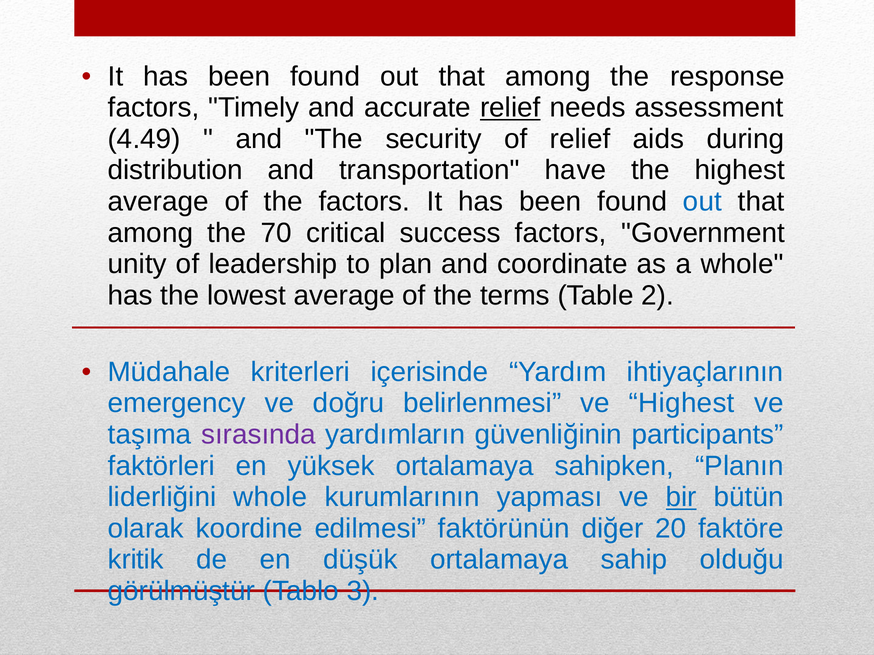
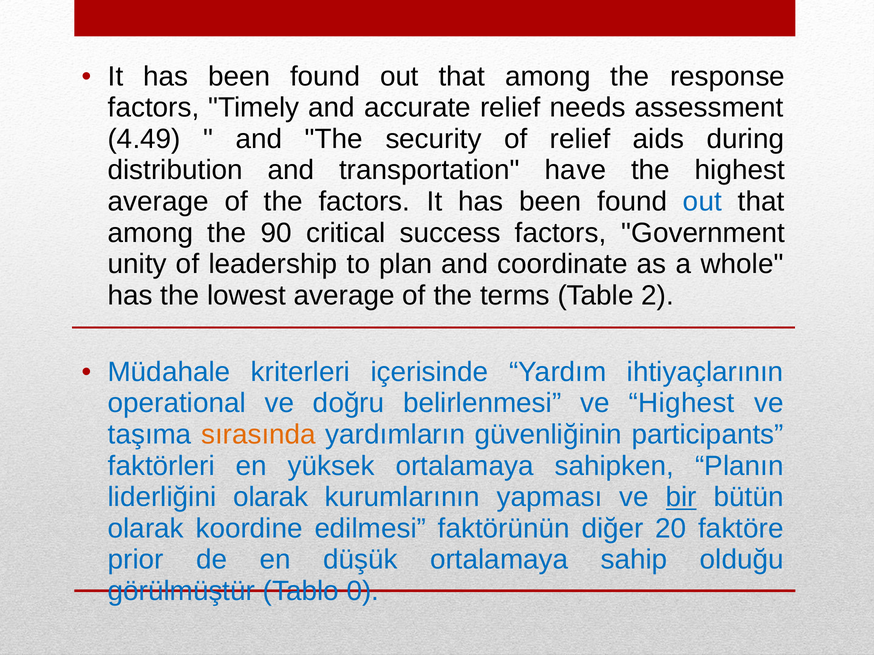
relief underline: present -> none (510, 108)
70: 70 -> 90 (276, 233)
emergency: emergency -> operational (177, 403)
sırasında colour: purple -> orange (258, 435)
liderliğini whole: whole -> olarak (271, 498)
kritik: kritik -> prior (136, 560)
3: 3 -> 0 (363, 592)
